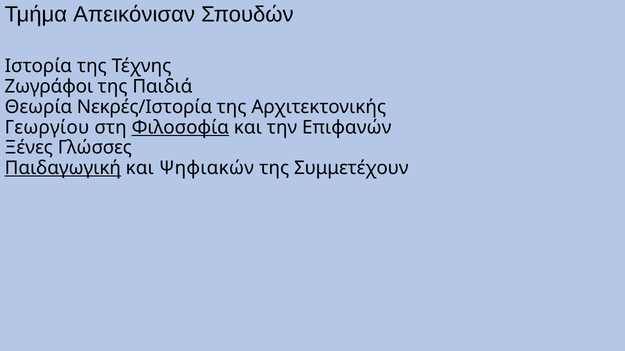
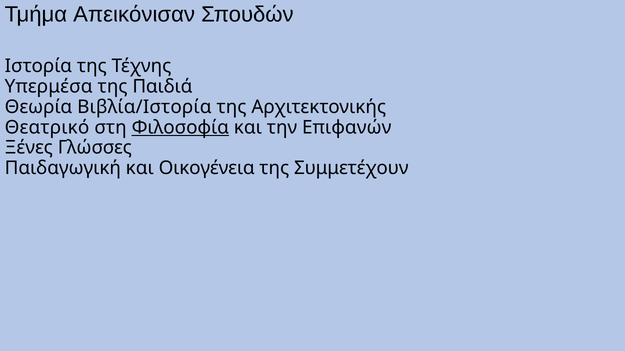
Ζωγράφοι: Ζωγράφοι -> Υπερμέσα (49, 87)
Νεκρές/Ιστορία: Νεκρές/Ιστορία -> Βιβλία/Ιστορία (144, 107)
Γεωργίου: Γεωργίου -> Θεατρικό (47, 128)
Παιδαγωγική underline: present -> none (63, 168)
Ψηφιακών: Ψηφιακών -> Οικογένεια (207, 168)
